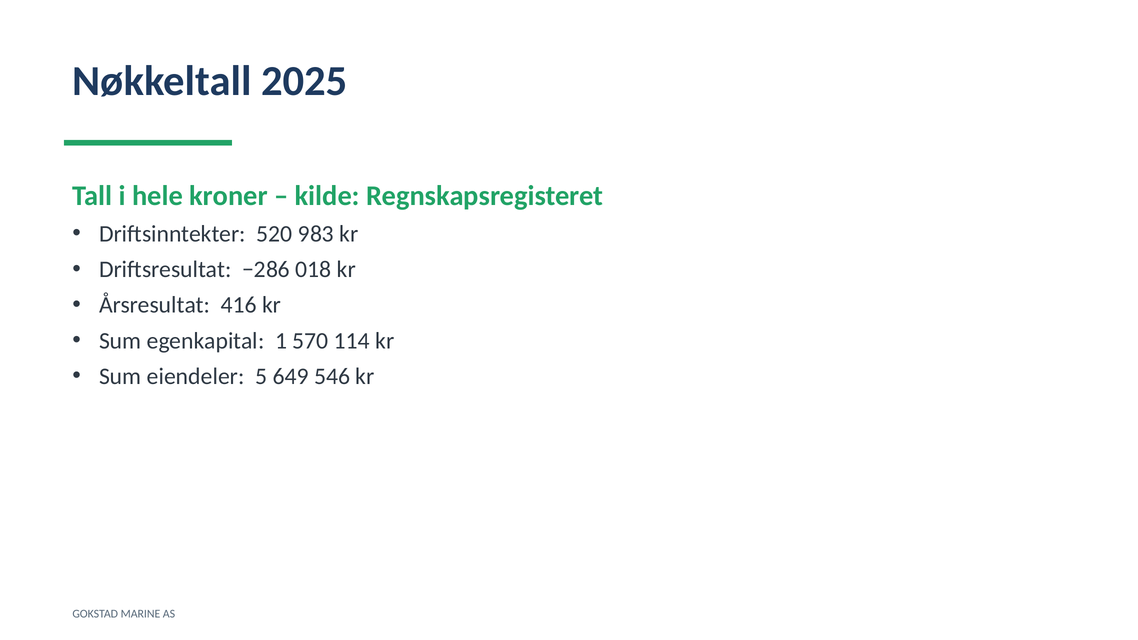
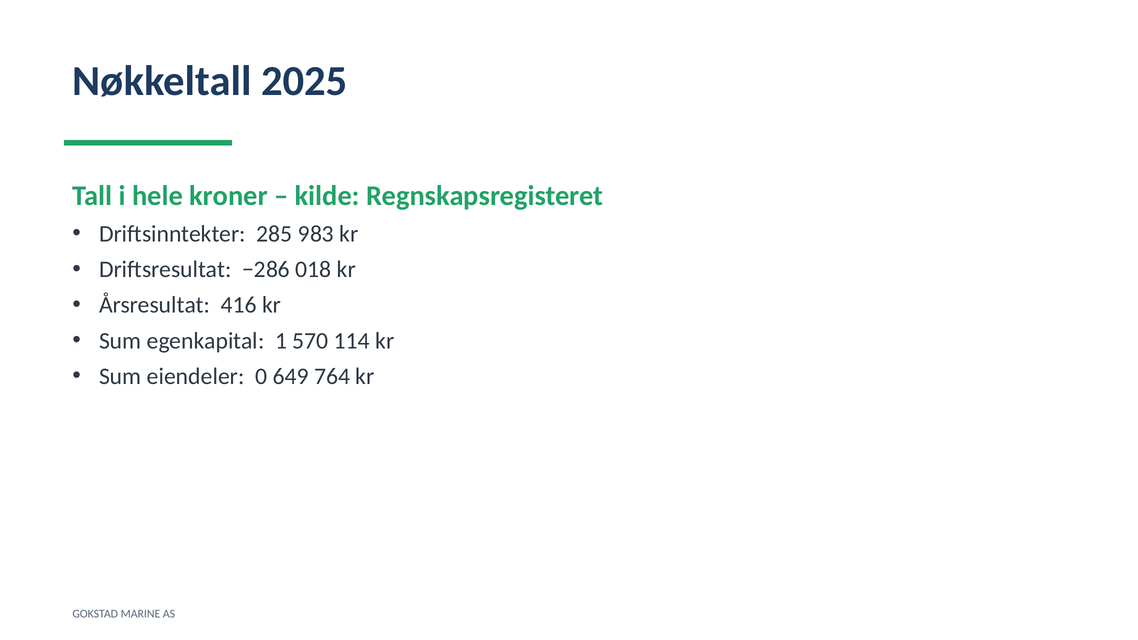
520: 520 -> 285 (274, 234)
5: 5 -> 0 (261, 376)
546: 546 -> 764 (332, 376)
